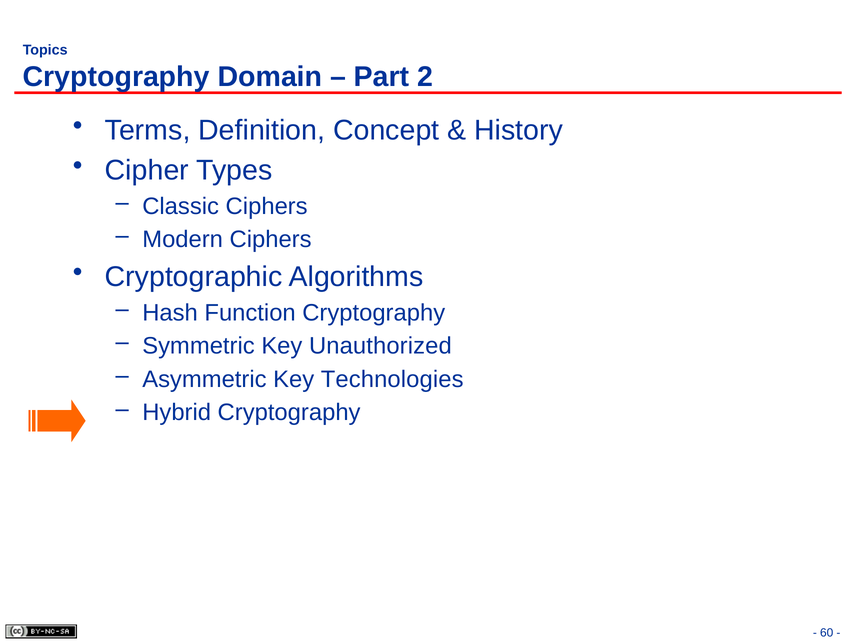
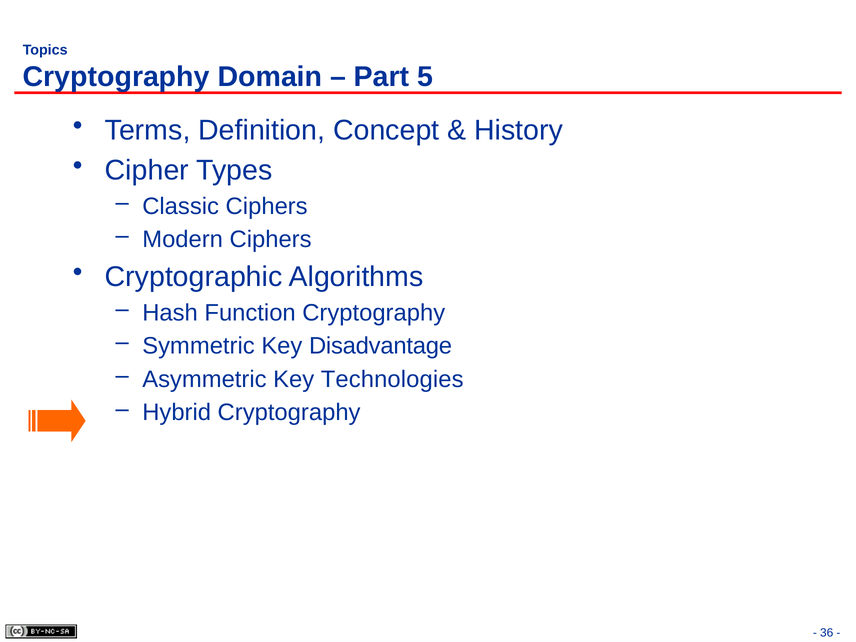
2: 2 -> 5 (425, 77)
Unauthorized: Unauthorized -> Disadvantage (381, 346)
60: 60 -> 36 (827, 633)
